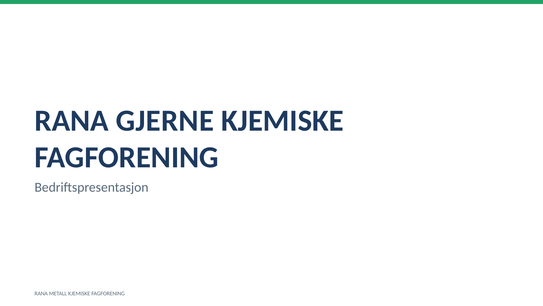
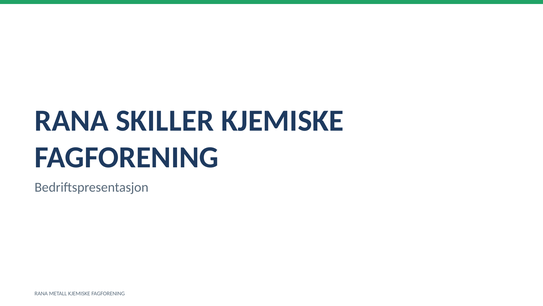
GJERNE: GJERNE -> SKILLER (165, 120)
